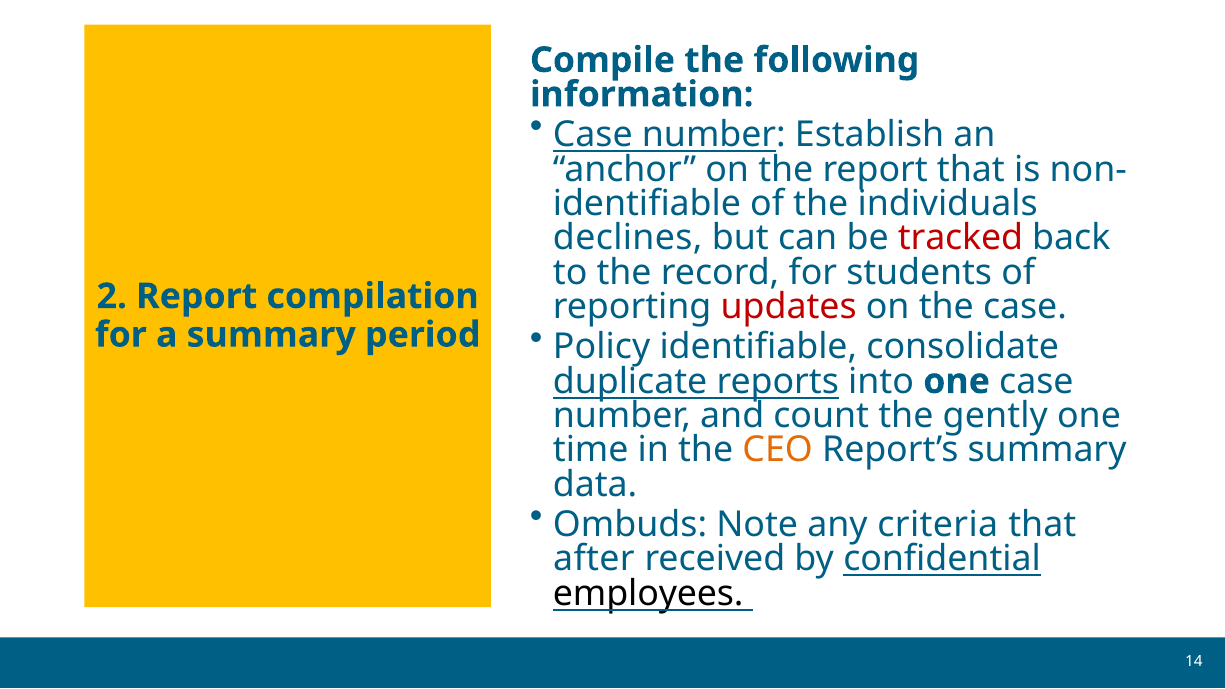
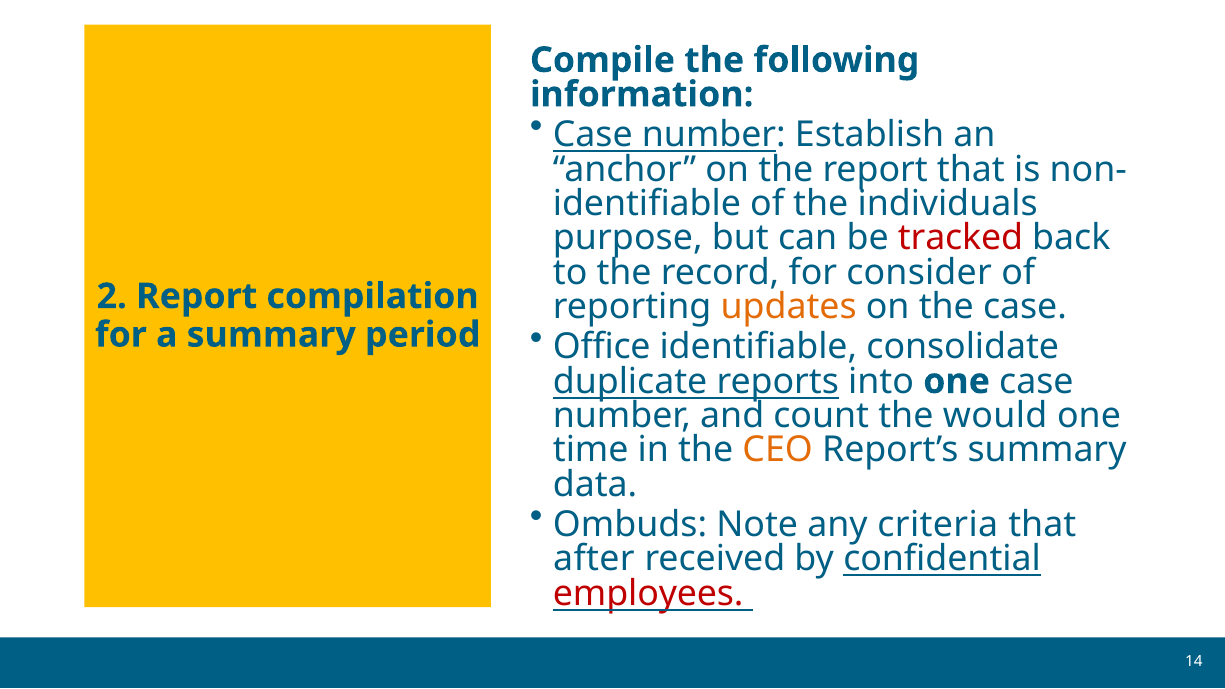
declines: declines -> purpose (628, 238)
students: students -> consider (919, 272)
updates colour: red -> orange (789, 307)
Policy: Policy -> Office (602, 347)
gently: gently -> would (995, 416)
employees colour: black -> red (648, 593)
